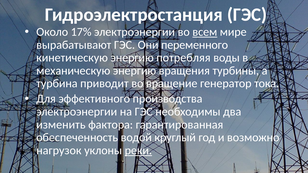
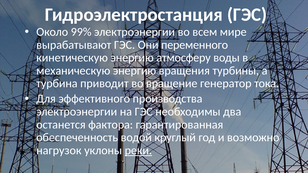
17%: 17% -> 99% (81, 32)
всем underline: present -> none (205, 32)
потребляя: потребляя -> атмосферу (184, 58)
изменить: изменить -> останется (61, 125)
